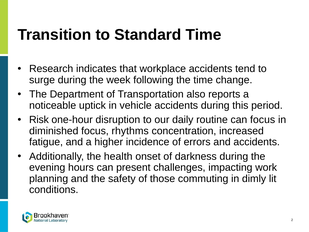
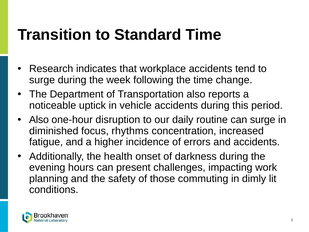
Risk: Risk -> Also (39, 120)
can focus: focus -> surge (263, 120)
